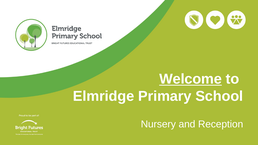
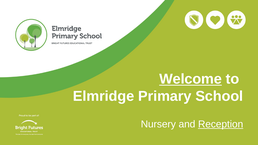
Reception underline: none -> present (221, 124)
